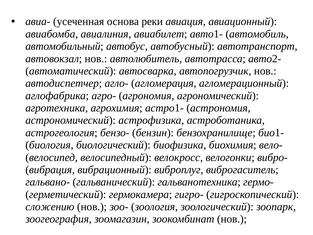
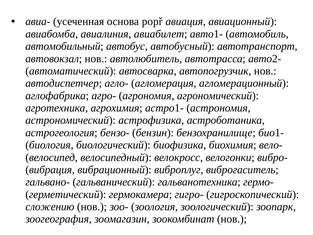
реки: реки -> popř (152, 22)
